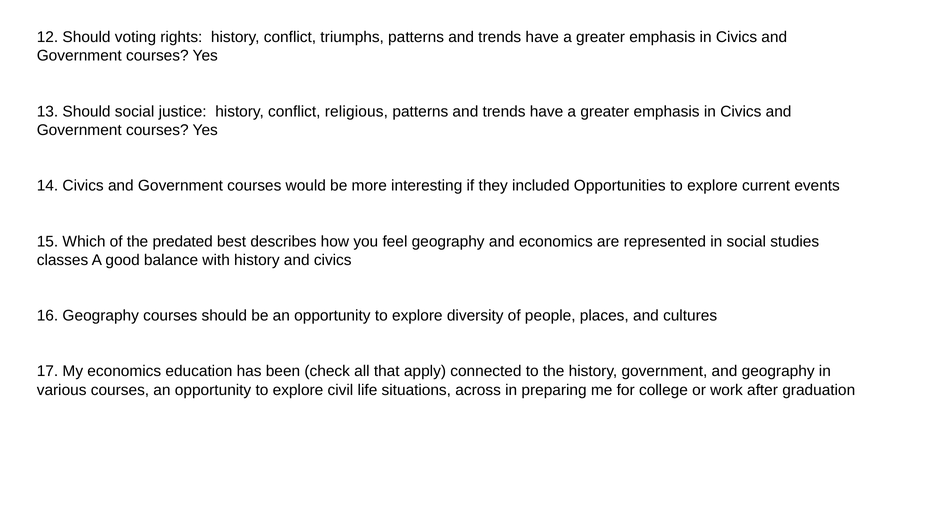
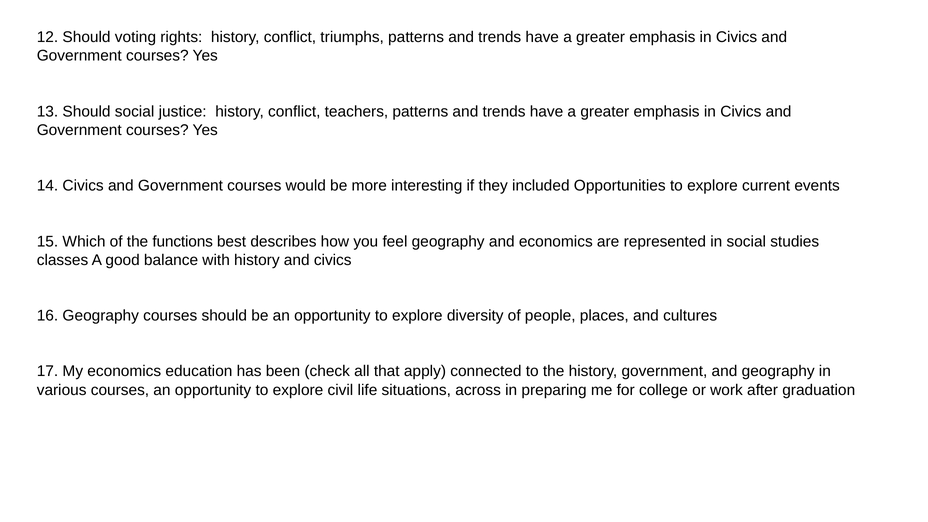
religious: religious -> teachers (356, 112)
predated: predated -> functions (183, 241)
